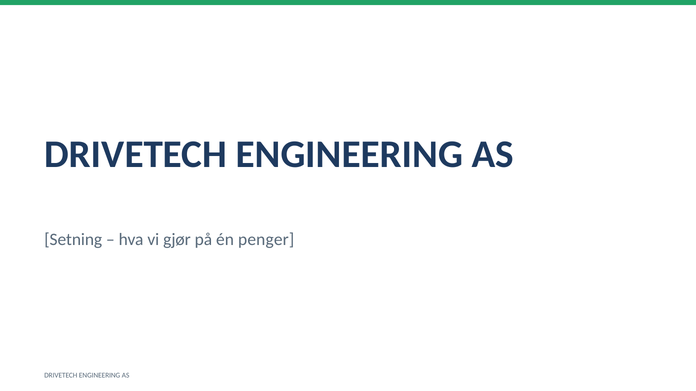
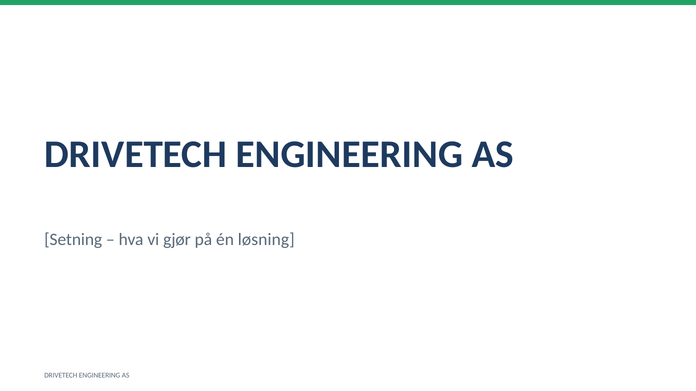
penger: penger -> løsning (266, 240)
